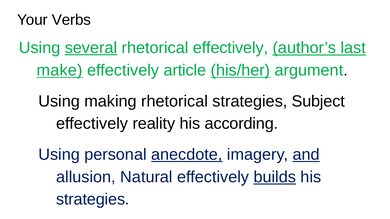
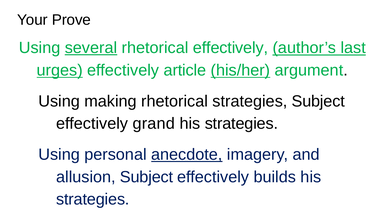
Verbs: Verbs -> Prove (71, 20)
make: make -> urges (60, 70)
reality: reality -> grand (154, 124)
according: according -> strategies (241, 124)
and underline: present -> none (306, 155)
allusion Natural: Natural -> Subject (147, 177)
builds underline: present -> none (275, 177)
